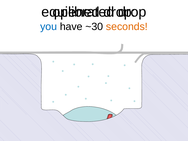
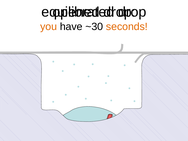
you colour: blue -> orange (49, 27)
